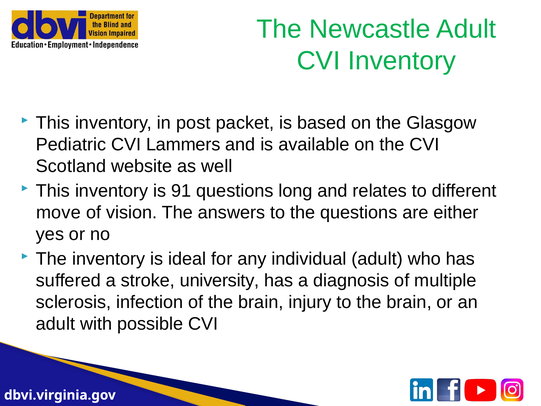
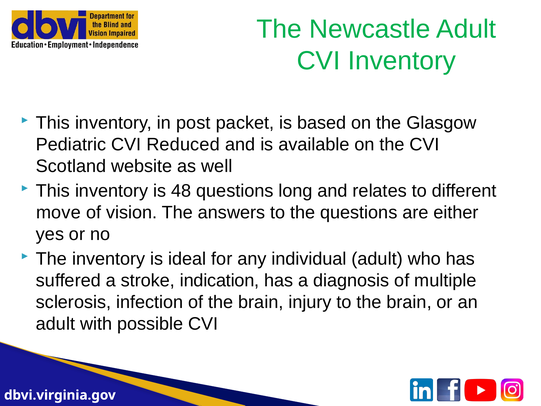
Lammers: Lammers -> Reduced (183, 145)
91: 91 -> 48 (181, 191)
university: university -> indication (220, 280)
